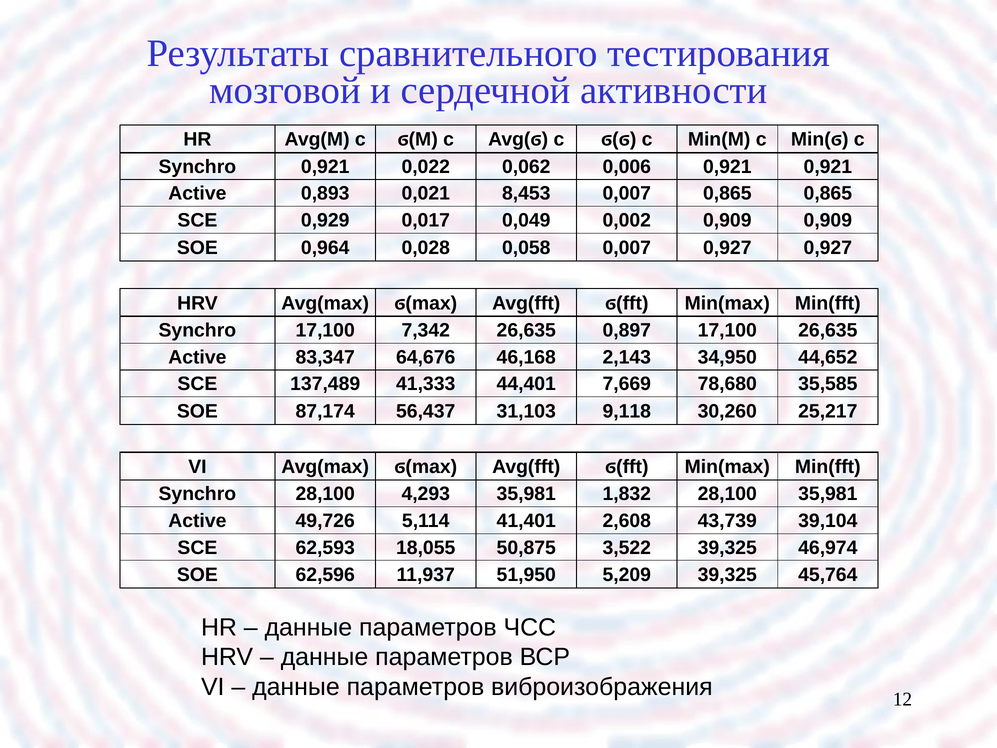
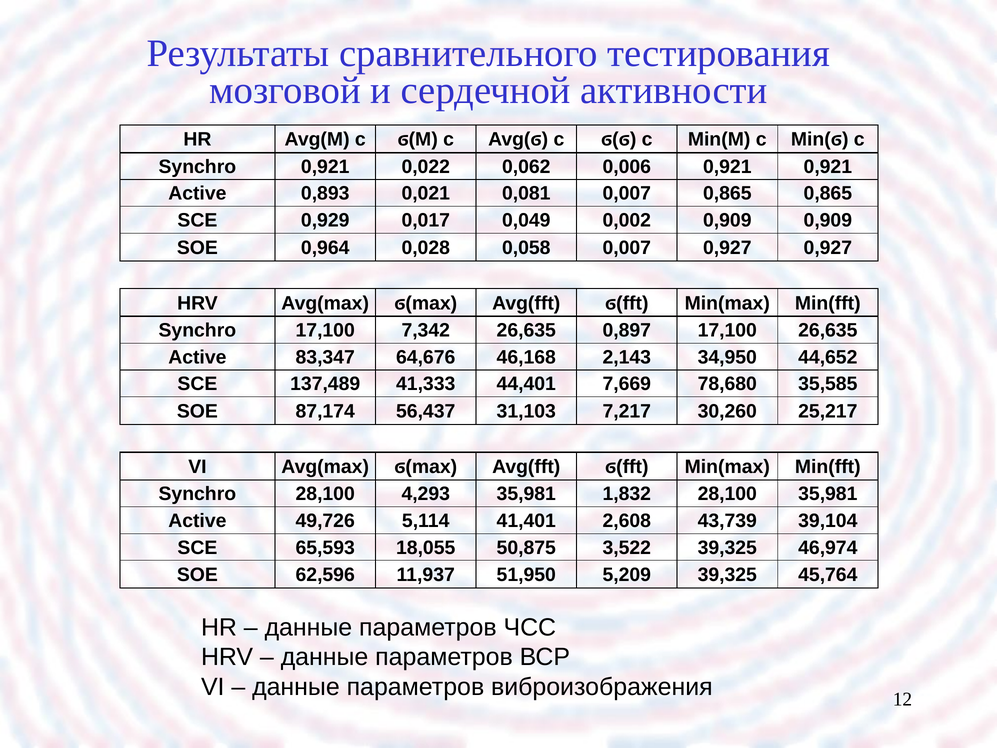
8,453: 8,453 -> 0,081 (526, 194)
9,118: 9,118 -> 7,217 (627, 411)
62,593: 62,593 -> 65,593 (325, 547)
